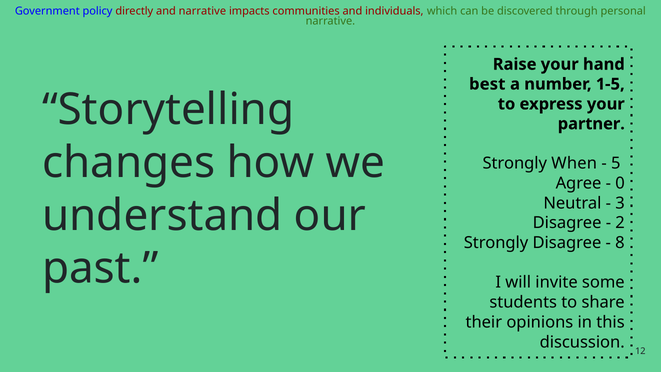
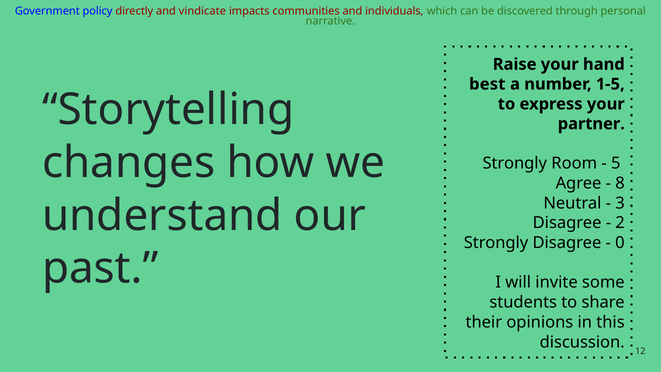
and narrative: narrative -> vindicate (202, 11)
When: When -> Room (574, 163)
0: 0 -> 8 (620, 183)
8: 8 -> 0 (620, 243)
